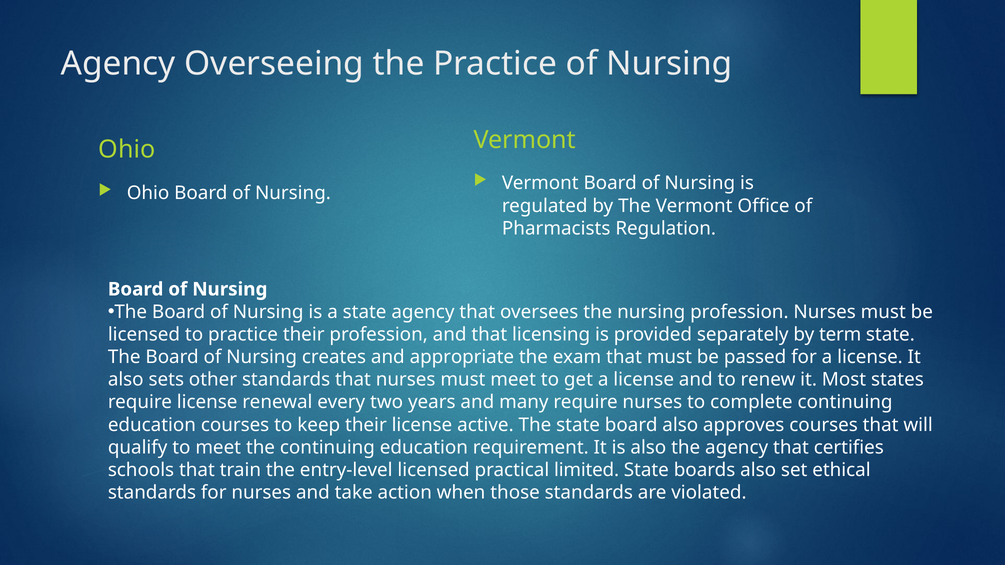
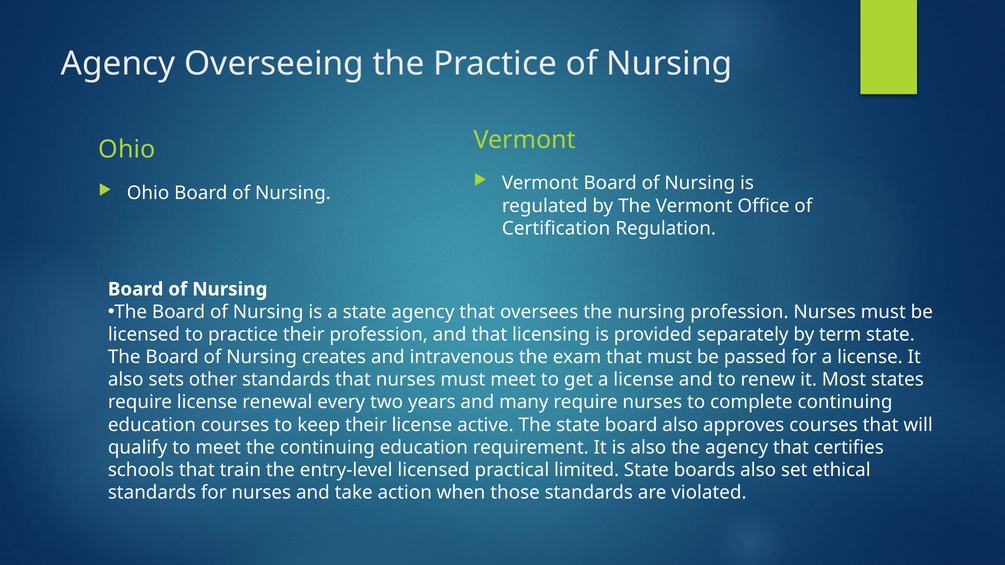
Pharmacists: Pharmacists -> Certification (556, 229)
appropriate: appropriate -> intravenous (462, 357)
